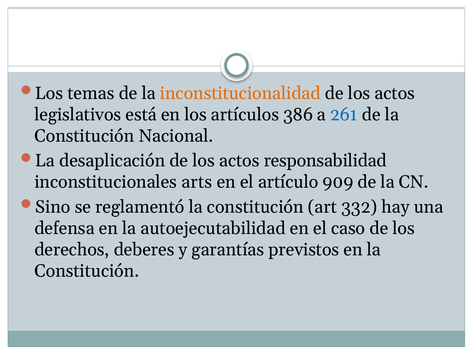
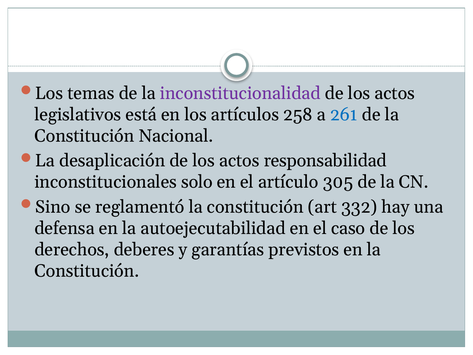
inconstitucionalidad colour: orange -> purple (240, 93)
386: 386 -> 258 (298, 115)
arts: arts -> solo (197, 182)
909: 909 -> 305 (338, 182)
